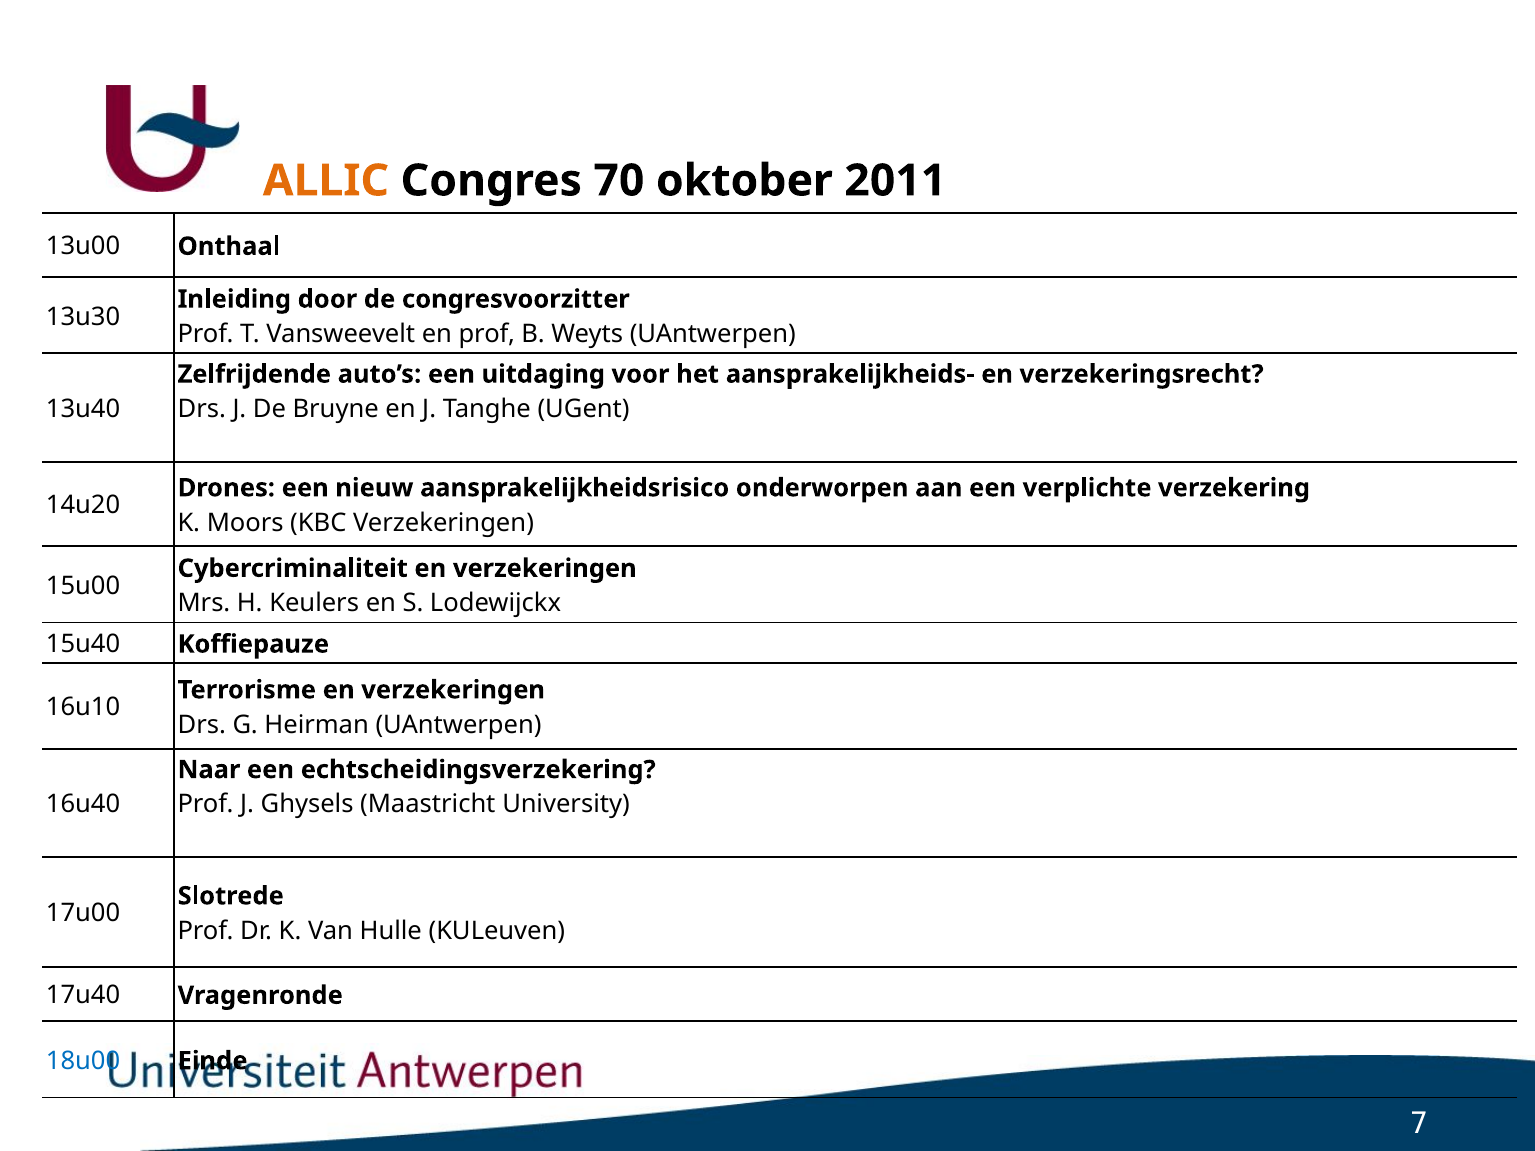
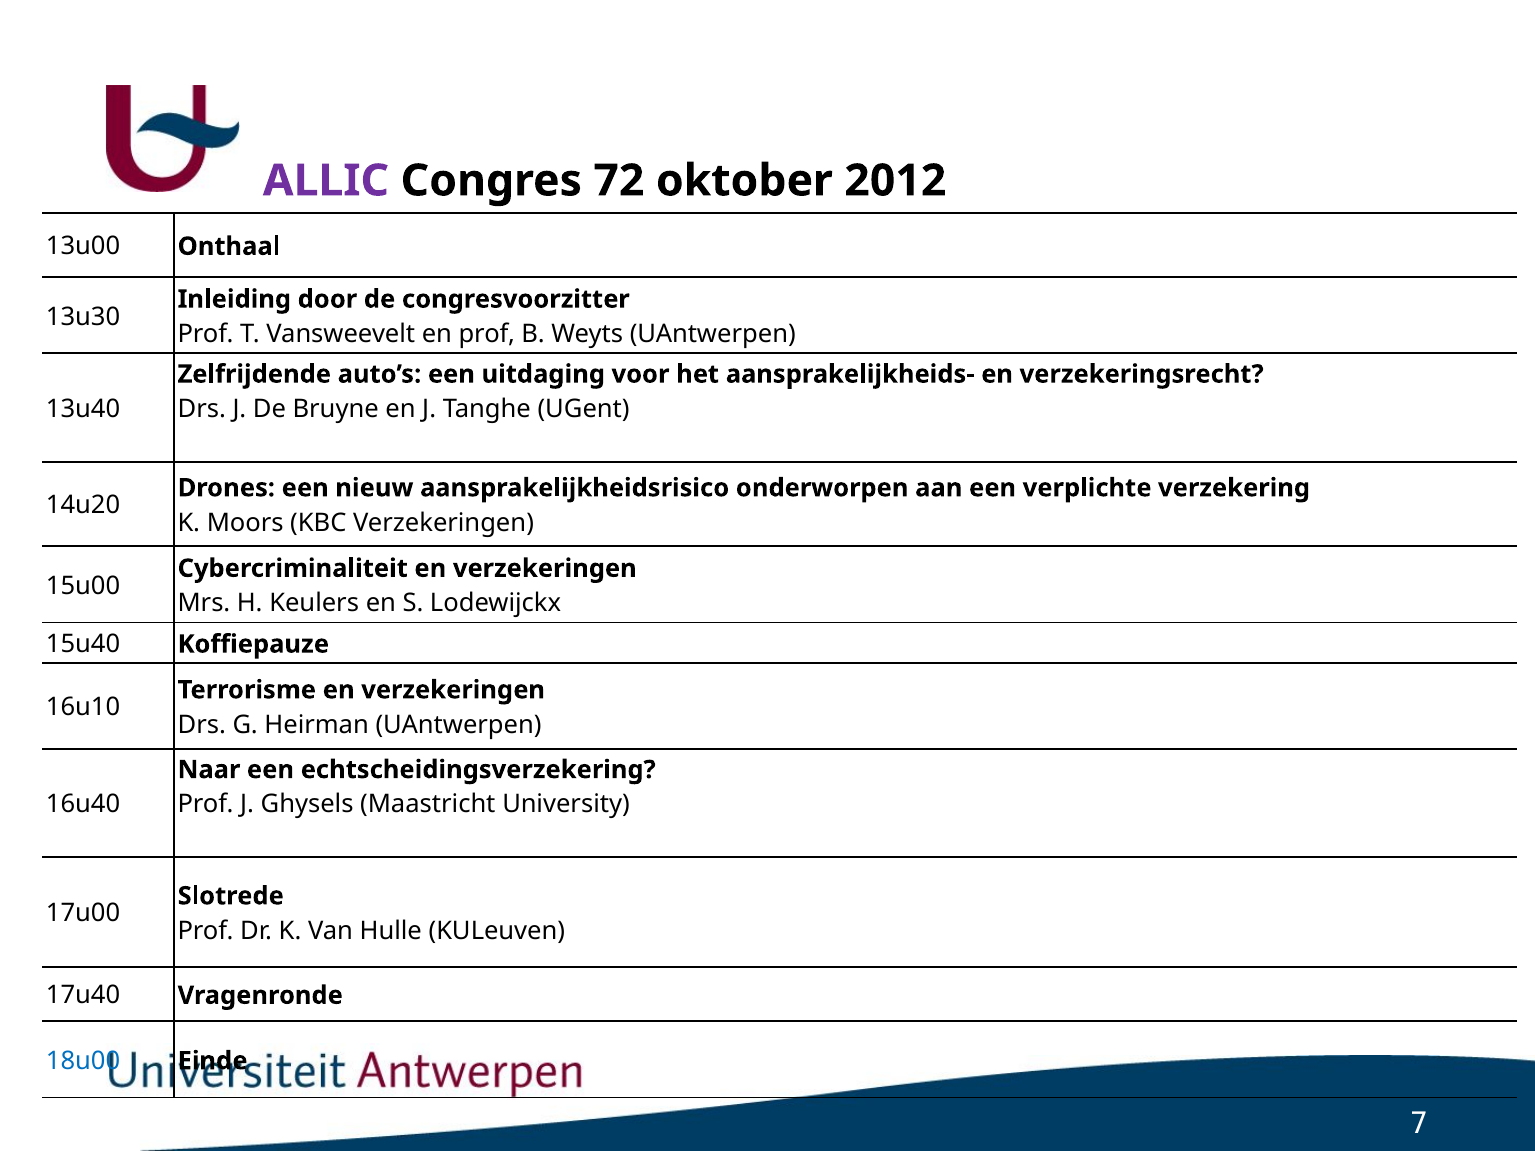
ALLIC colour: orange -> purple (326, 181)
70: 70 -> 72 (619, 181)
2011: 2011 -> 2012 (895, 181)
